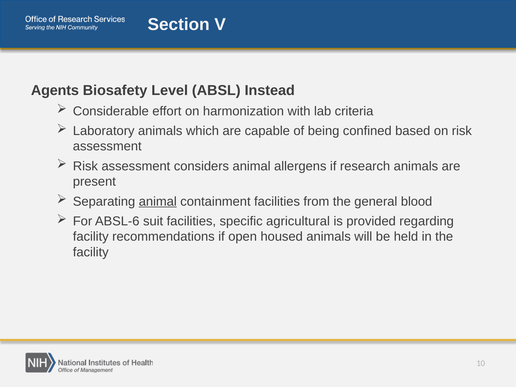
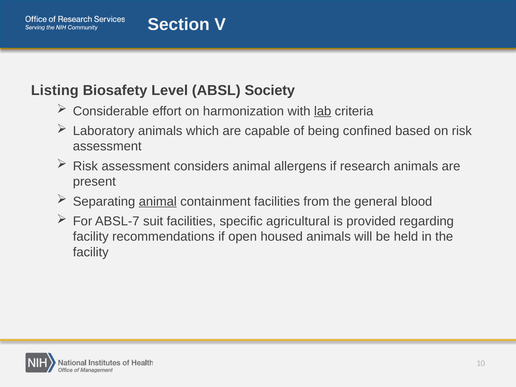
Agents: Agents -> Listing (55, 91)
Instead: Instead -> Society (270, 91)
lab underline: none -> present (323, 111)
ABSL-6: ABSL-6 -> ABSL-7 (117, 221)
